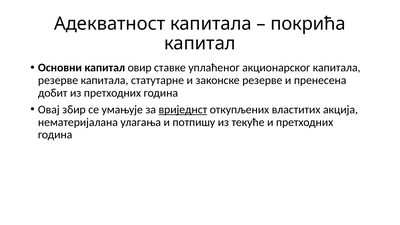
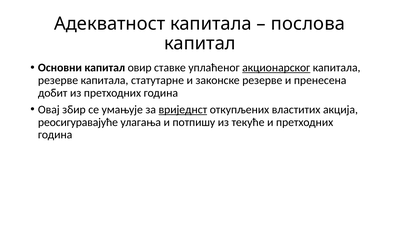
покрића: покрића -> послова (308, 24)
акционарског underline: none -> present (276, 68)
нематеријалана: нематеријалана -> реосигуравајуће (78, 122)
